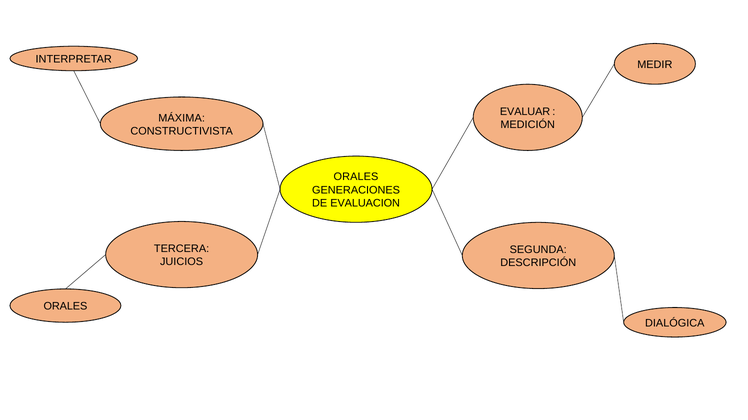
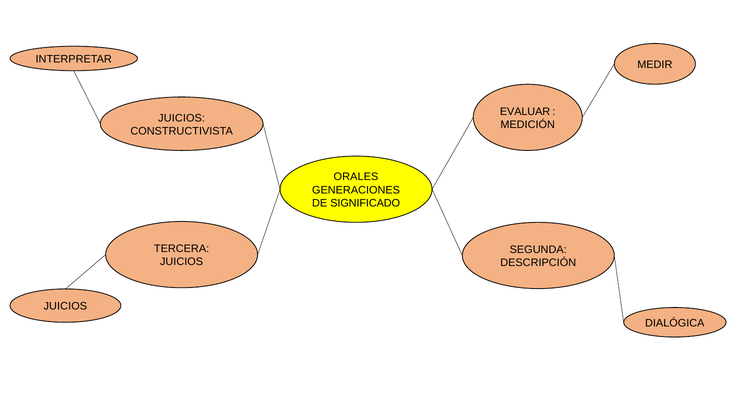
MÁXIMA: MÁXIMA -> JUICIOS (182, 118)
EVALUACION: EVALUACION -> SIGNIFICADO (365, 203)
ORALES: ORALES -> JUICIOS (65, 307)
